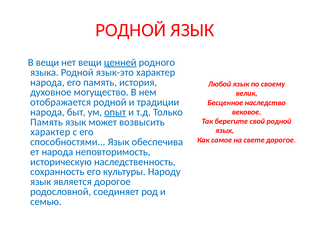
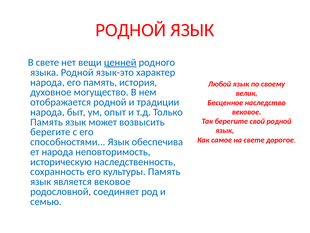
В вещи: вещи -> свете (47, 62)
опыт underline: present -> none (115, 112)
характер: характер -> берегите (50, 132)
культуры Народу: Народу -> Память (164, 171)
является дорогое: дорогое -> вековое (112, 181)
